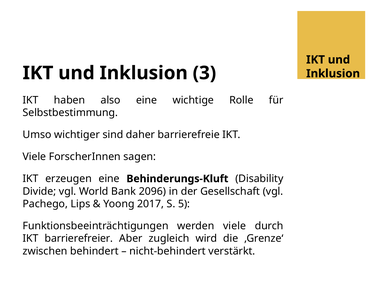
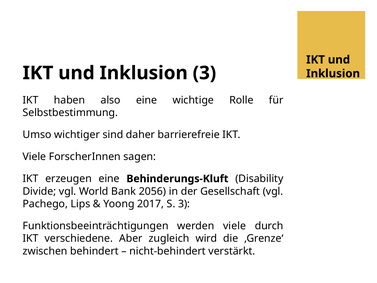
2096: 2096 -> 2056 (152, 191)
S 5: 5 -> 3 (184, 204)
barrierefreier: barrierefreier -> verschiedene (79, 238)
